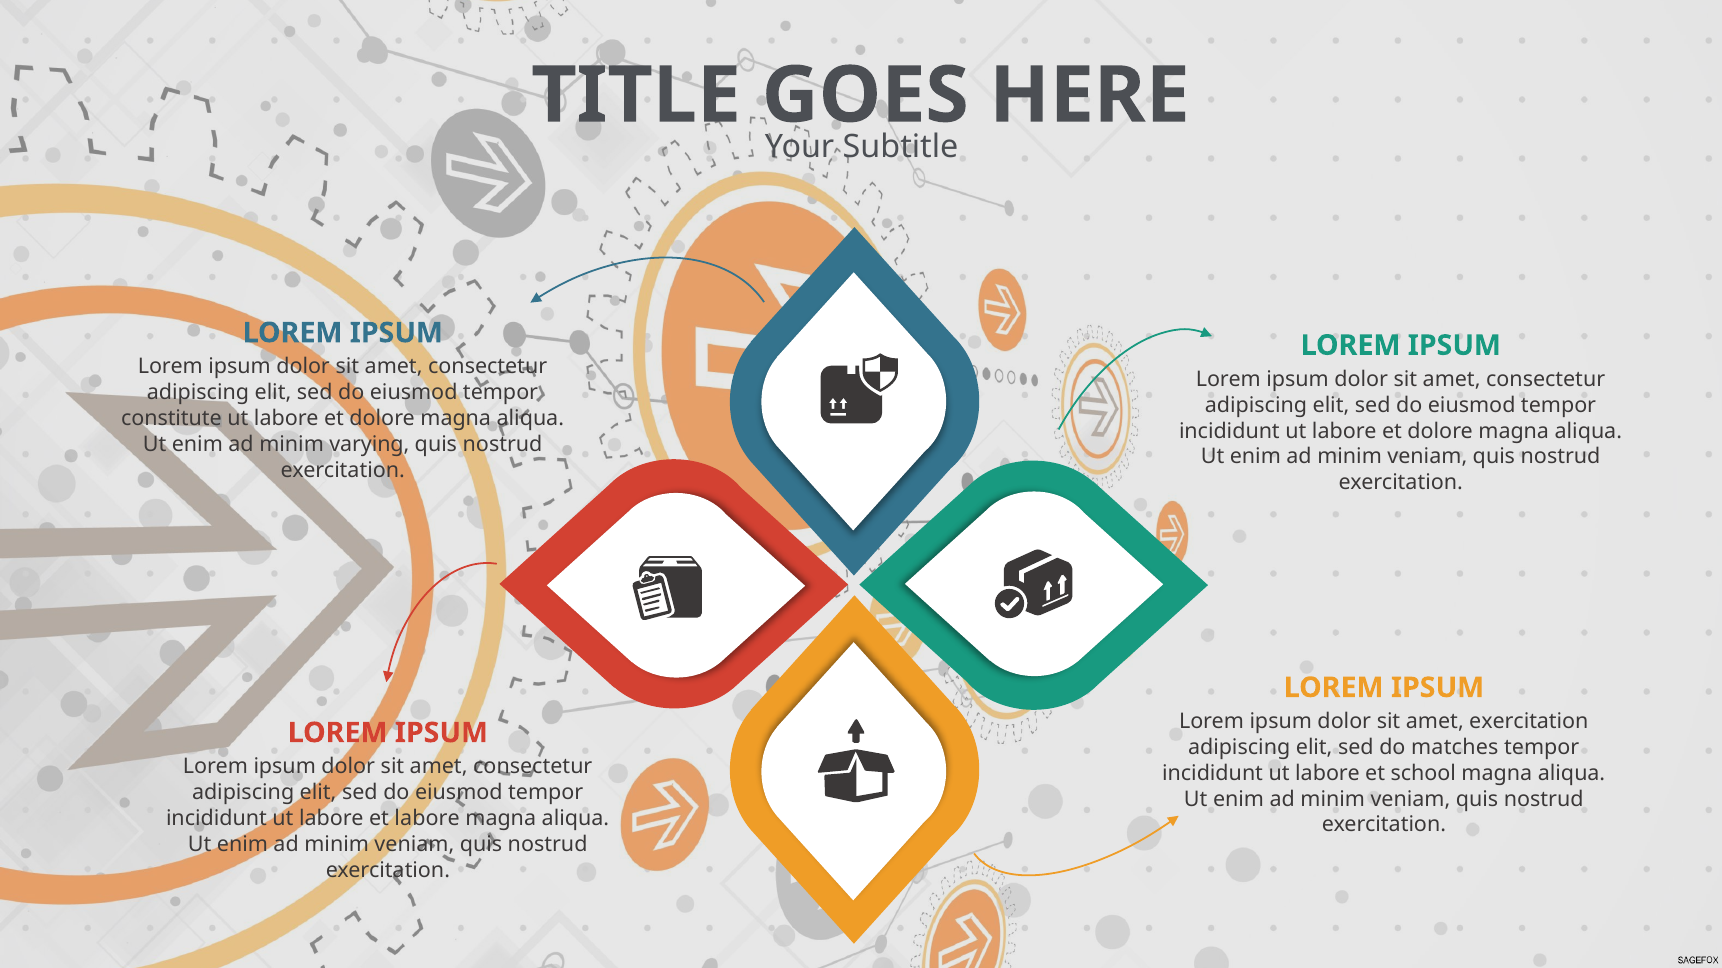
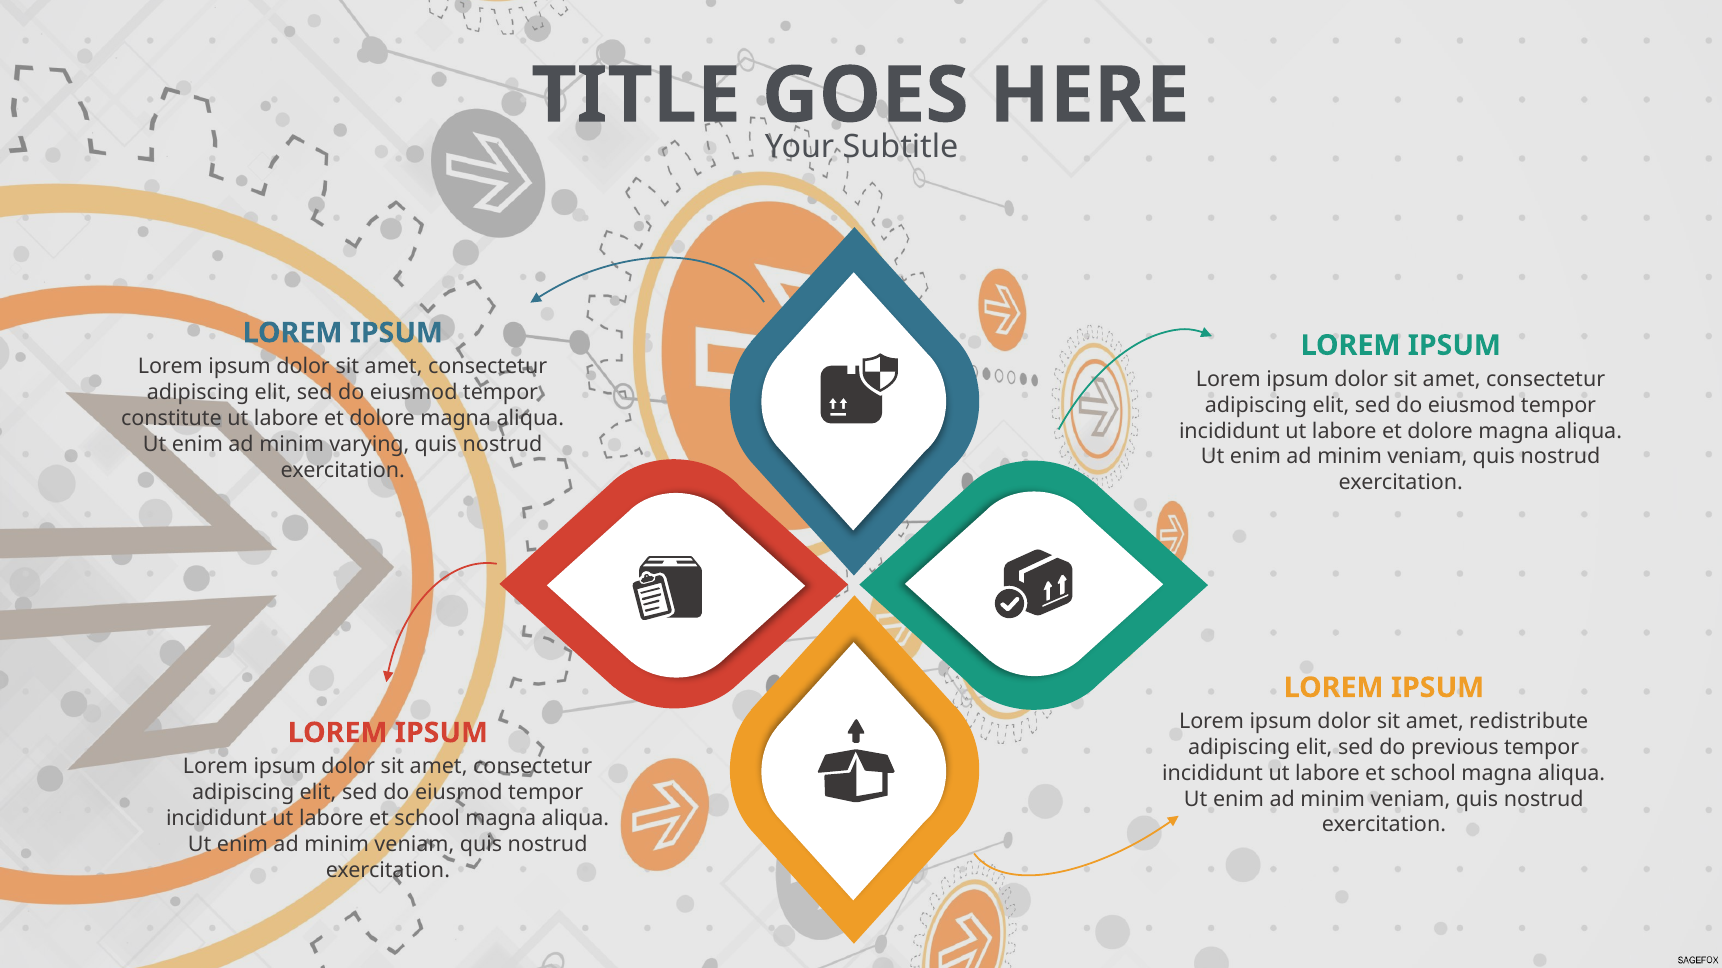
amet exercitation: exercitation -> redistribute (1529, 722)
matches: matches -> previous (1455, 748)
labore: labore -> school (427, 819)
